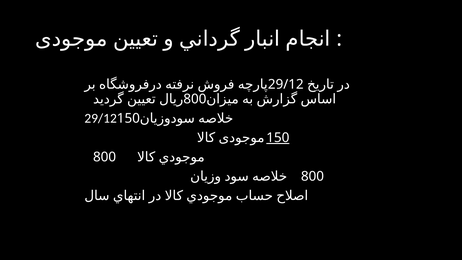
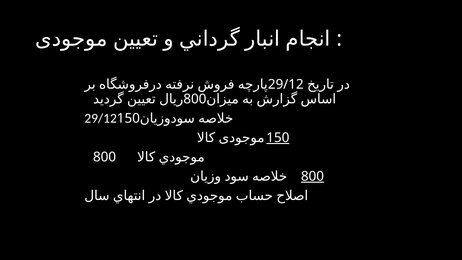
800 underline: none -> present (312, 176)
